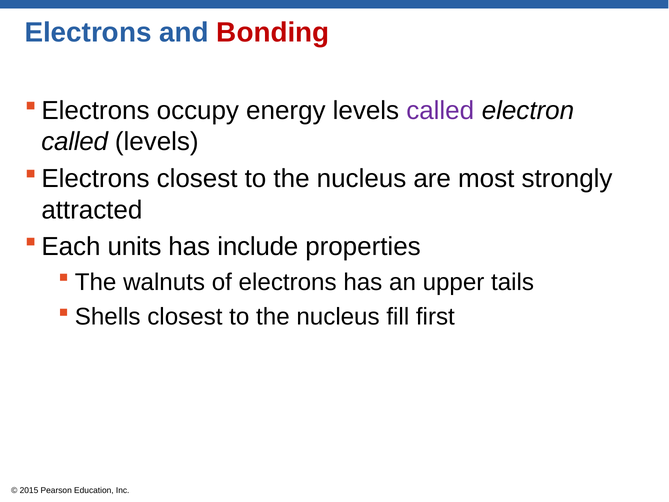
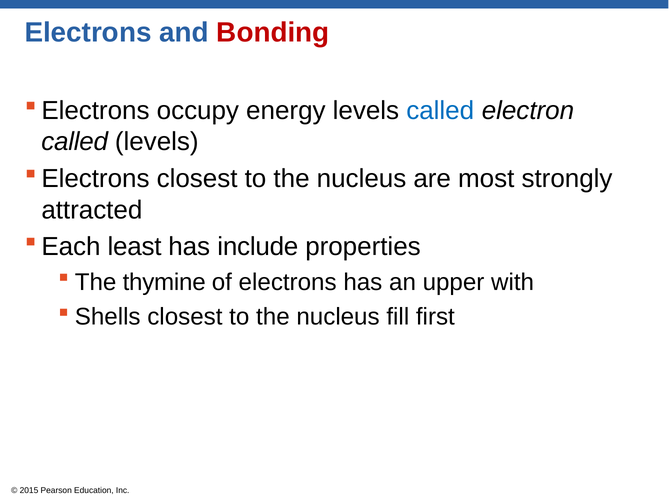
called colour: purple -> blue (440, 111)
units: units -> least (135, 247)
walnuts: walnuts -> thymine (164, 282)
tails: tails -> with (513, 282)
